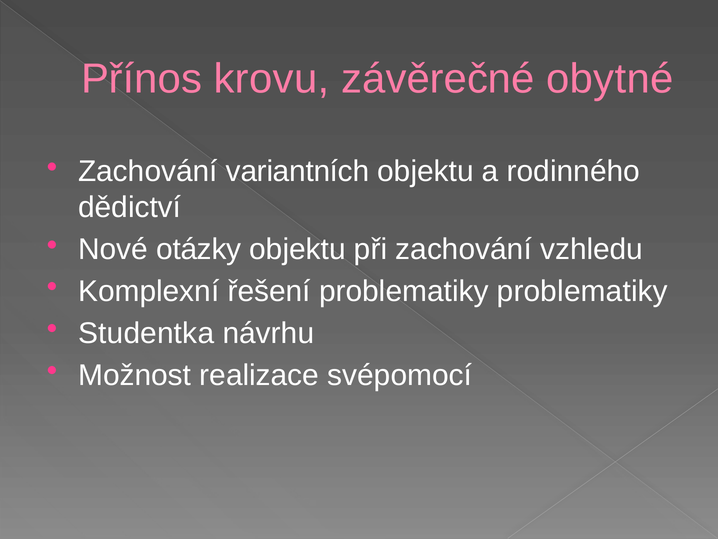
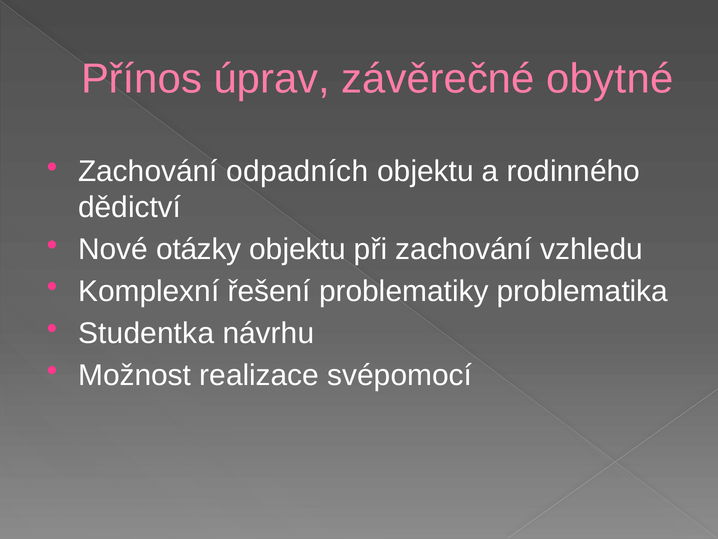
krovu: krovu -> úprav (272, 79)
variantních: variantních -> odpadních (297, 171)
problematiky problematiky: problematiky -> problematika (582, 291)
